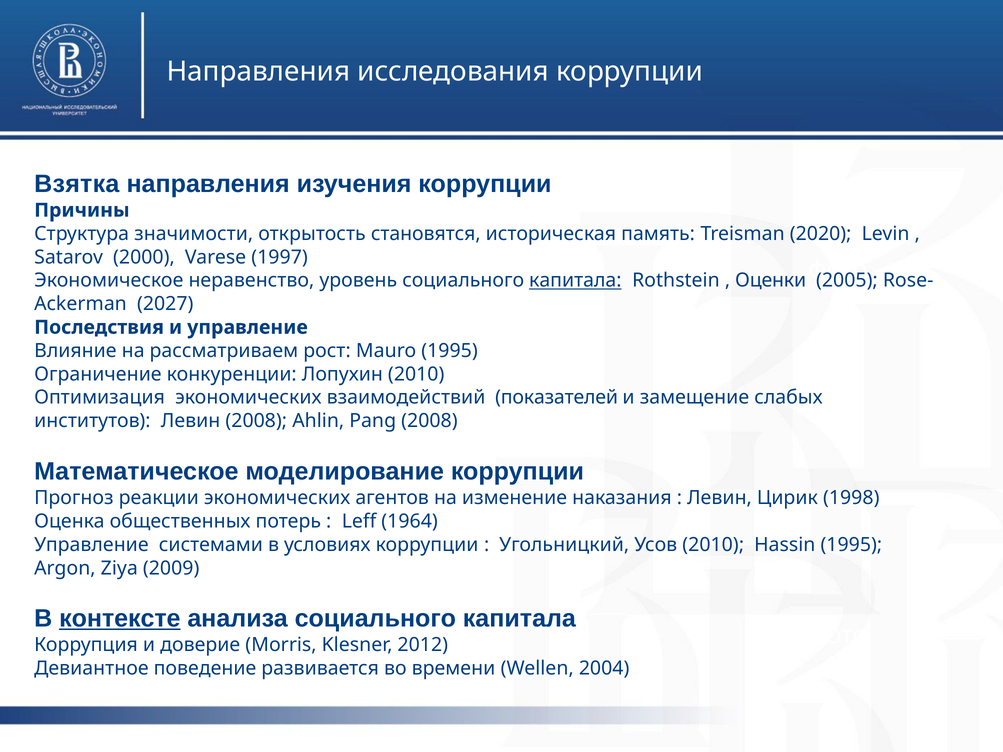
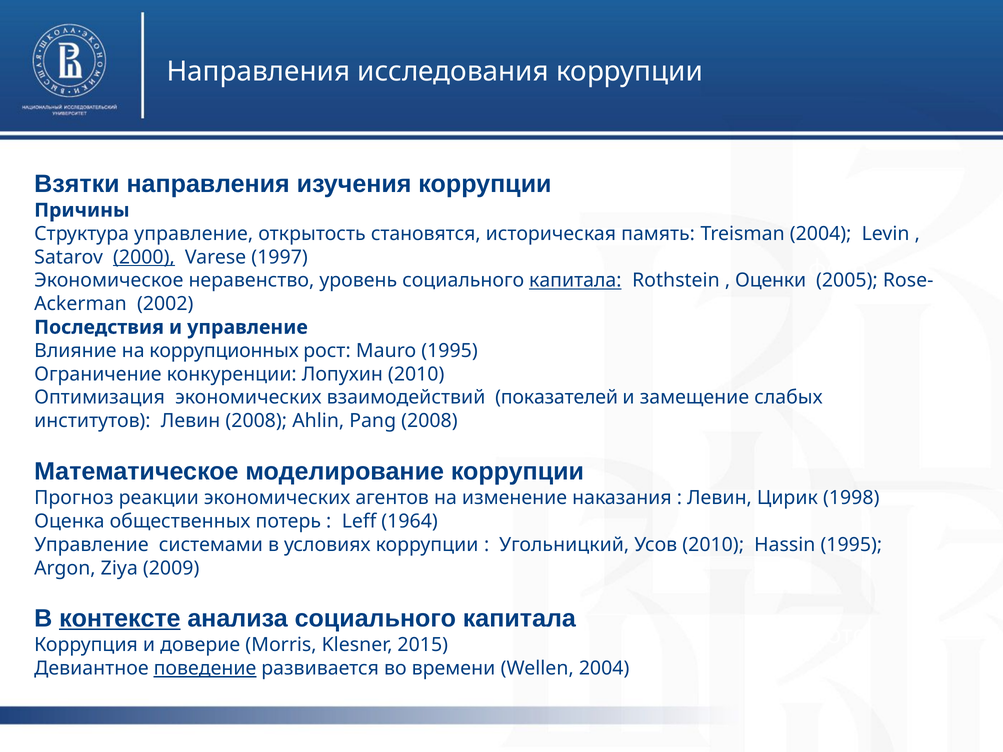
Взятка: Взятка -> Взятки (77, 184)
Структура значимости: значимости -> управление (194, 234)
Treisman 2020: 2020 -> 2004 (821, 234)
2000 underline: none -> present (144, 257)
2027: 2027 -> 2002 (165, 304)
рассматриваем: рассматриваем -> коррупционных (224, 351)
2012: 2012 -> 2015 (423, 645)
поведение underline: none -> present (205, 669)
